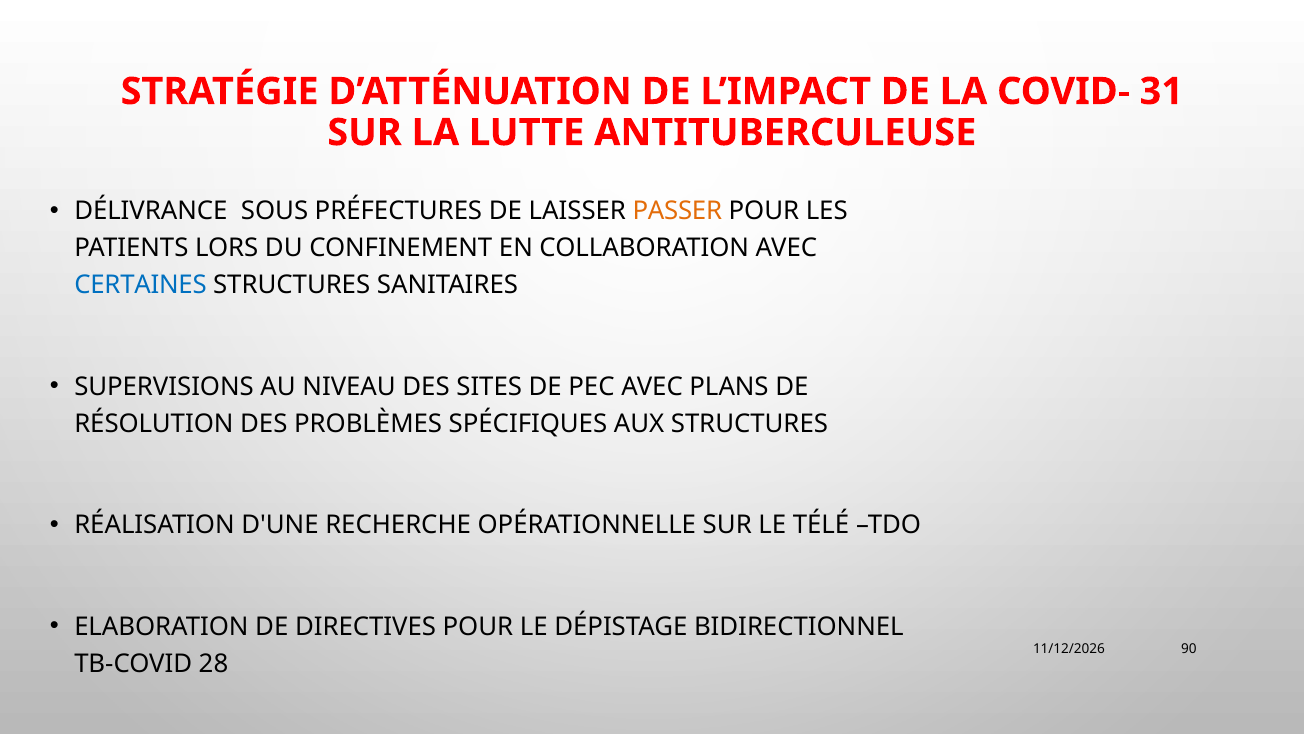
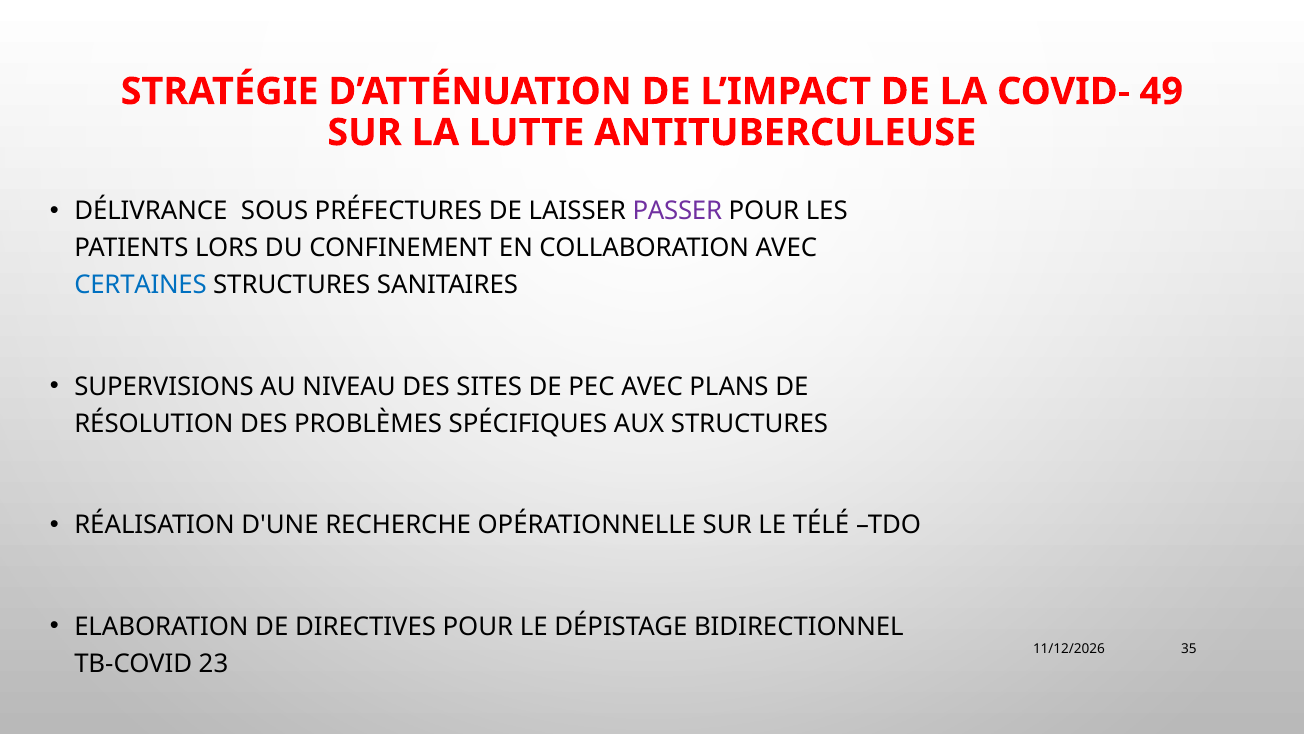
31: 31 -> 49 (1161, 91)
PASSER colour: orange -> purple (677, 211)
90: 90 -> 35 (1189, 649)
28: 28 -> 23 (213, 664)
